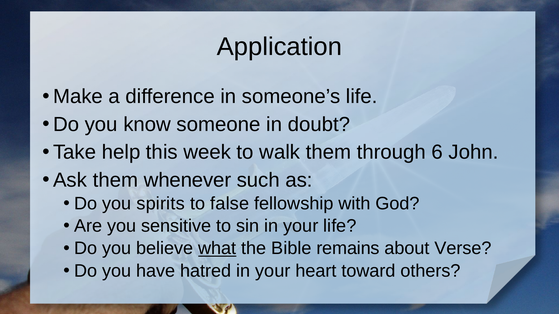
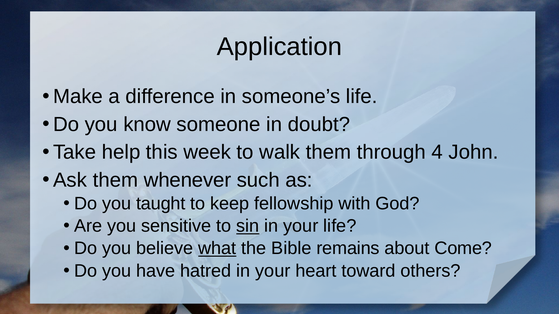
6: 6 -> 4 (437, 152)
spirits: spirits -> taught (161, 204)
false: false -> keep (230, 204)
sin underline: none -> present (248, 226)
Verse: Verse -> Come (463, 249)
